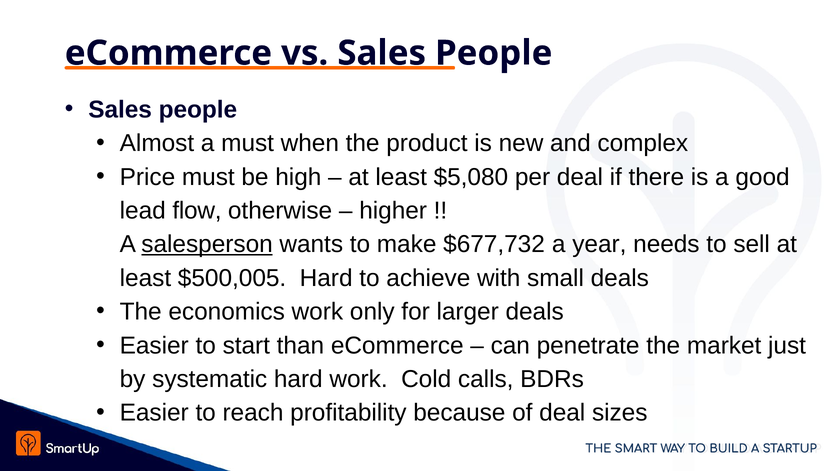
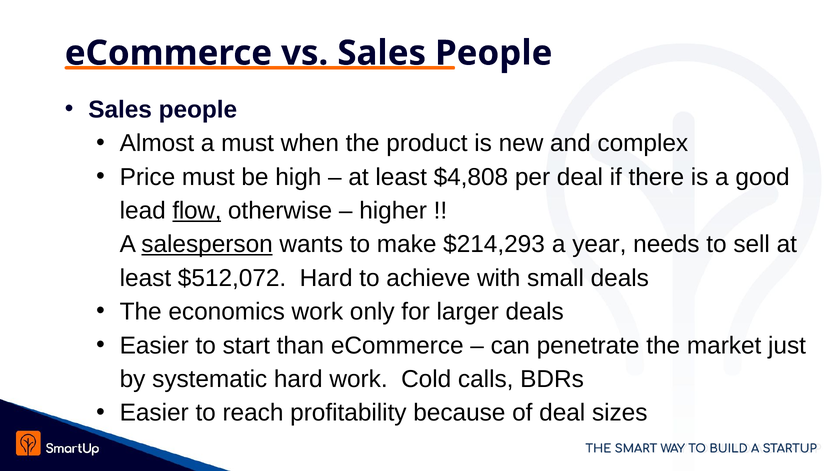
$5,080: $5,080 -> $4,808 (471, 177)
flow underline: none -> present (197, 211)
$677,732: $677,732 -> $214,293 (494, 244)
$500,005: $500,005 -> $512,072 (232, 278)
